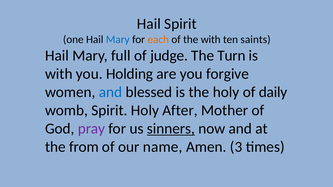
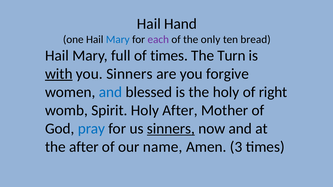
Hail Spirit: Spirit -> Hand (181, 24)
each colour: orange -> purple (158, 39)
the with: with -> only (211, 39)
saints: saints -> bread (256, 39)
of judge: judge -> times (169, 56)
with underline: none -> present (59, 74)
you Holding: Holding -> Sinners (129, 74)
daily: daily -> right (273, 92)
pray colour: purple -> blue (92, 129)
the from: from -> after (84, 147)
